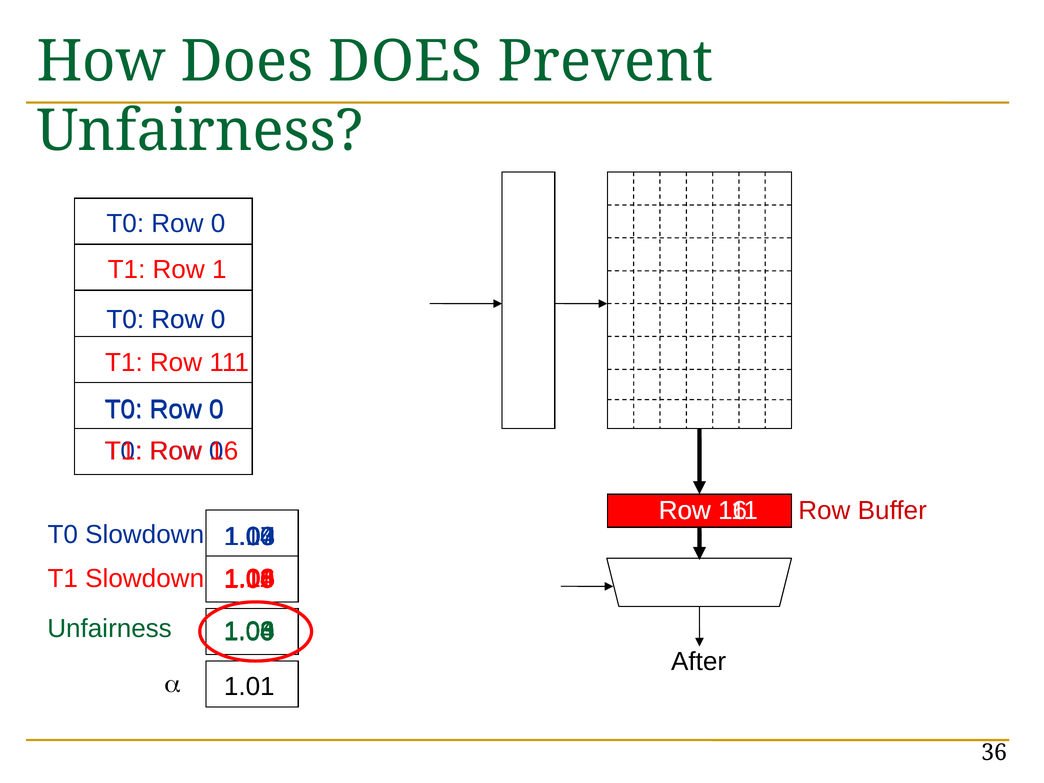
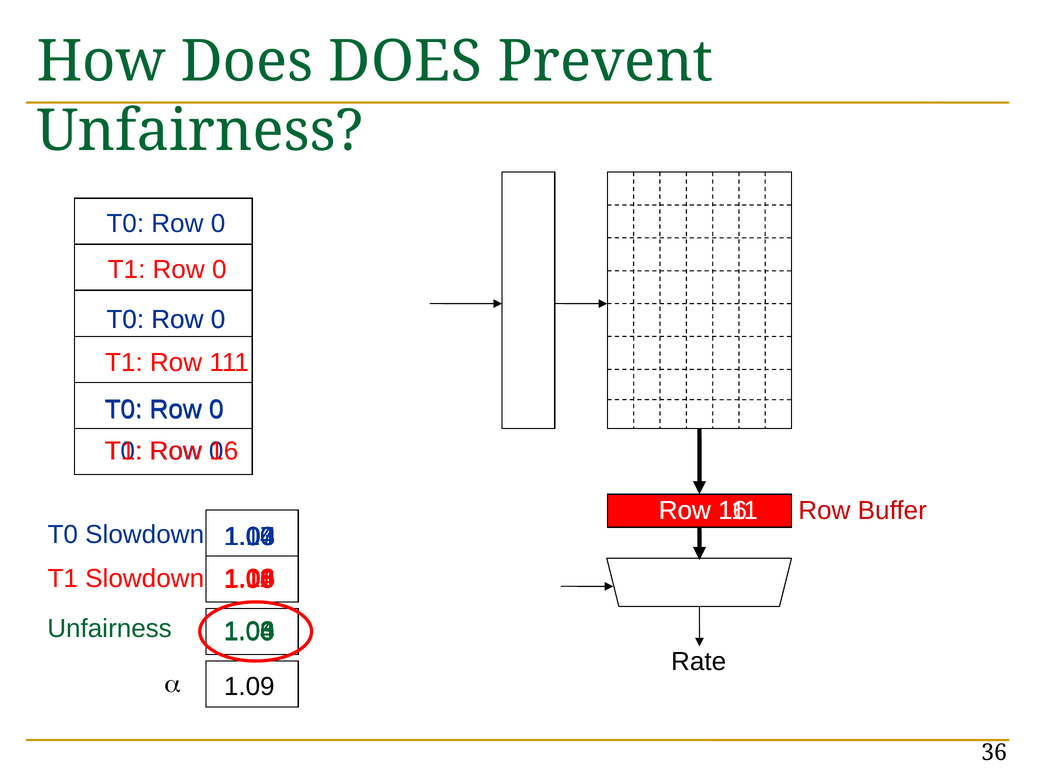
T1 Row 1: 1 -> 0 (219, 270)
After: After -> Rate (699, 662)
1.01: 1.01 -> 1.09 (249, 687)
